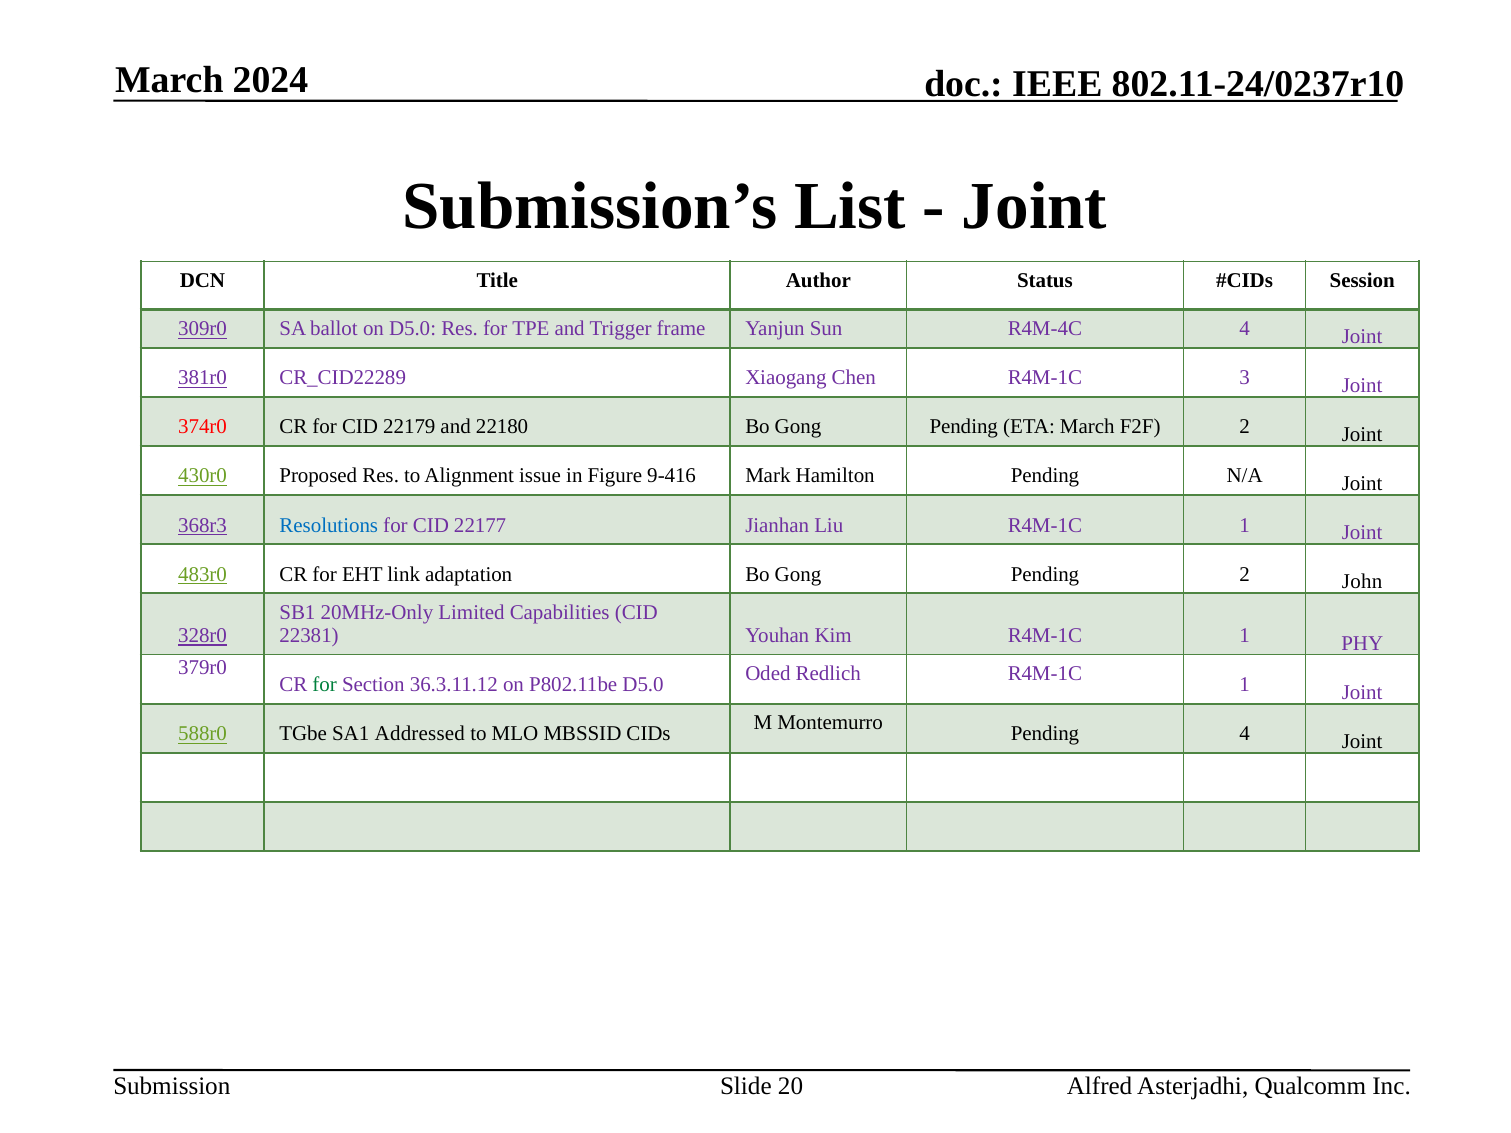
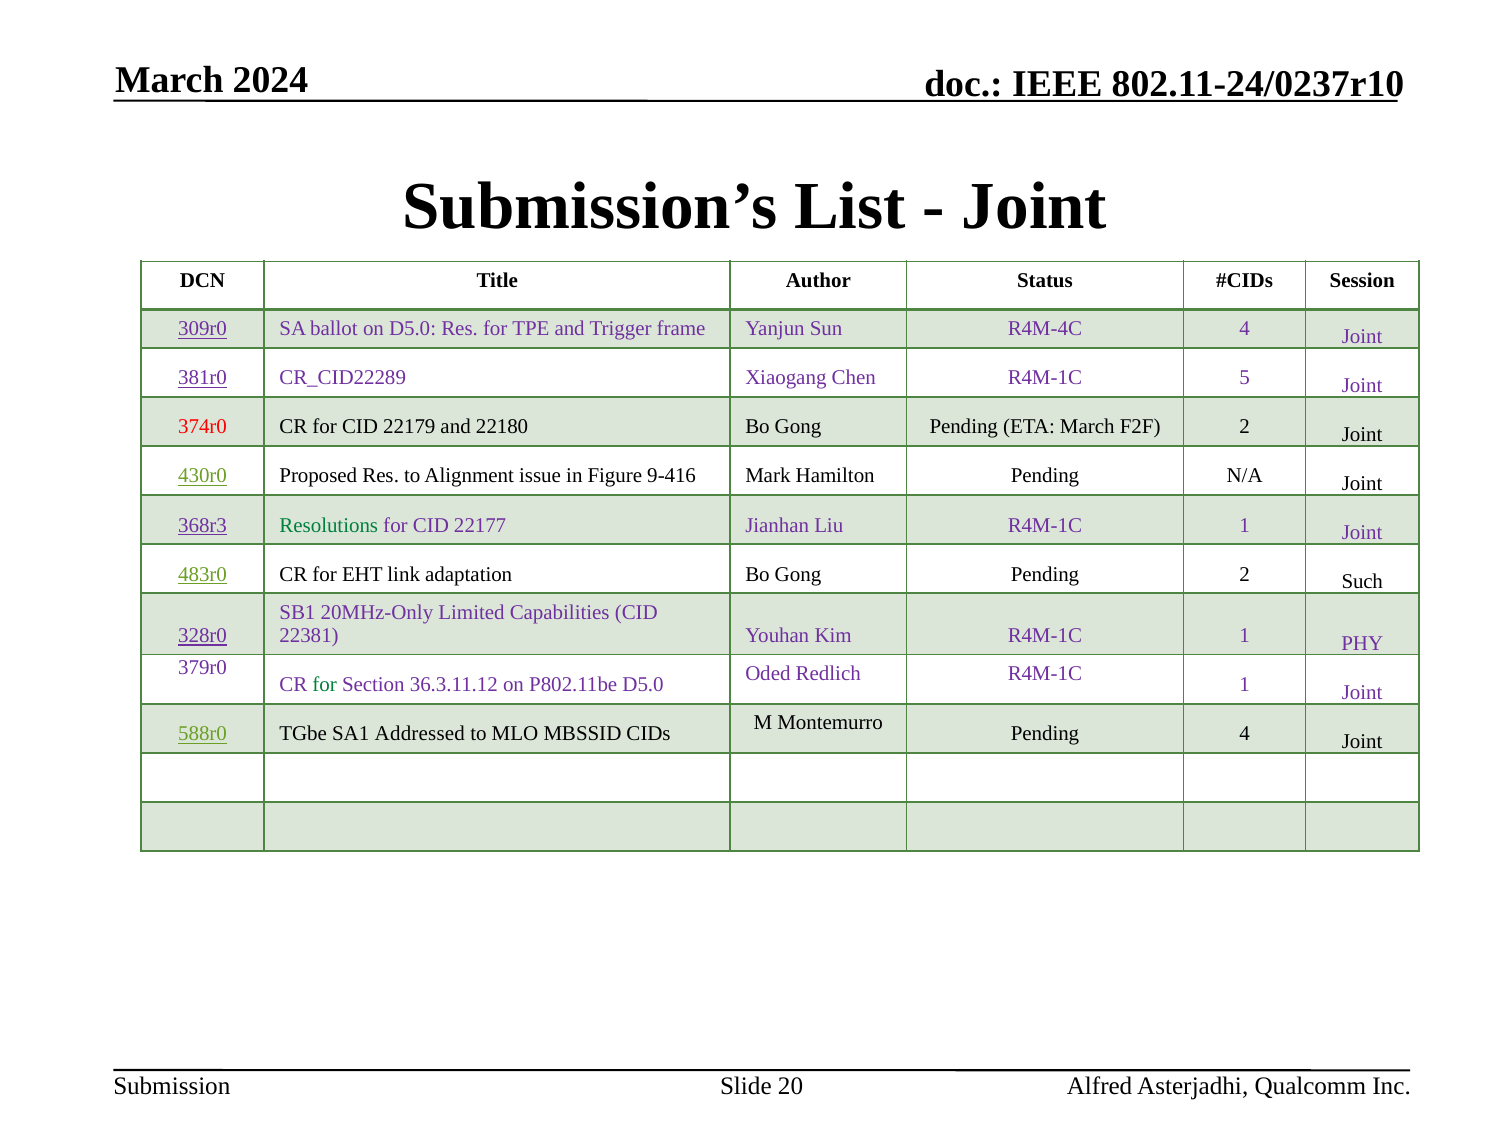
3: 3 -> 5 (1245, 378)
Resolutions colour: blue -> green (329, 525)
John: John -> Such (1362, 582)
